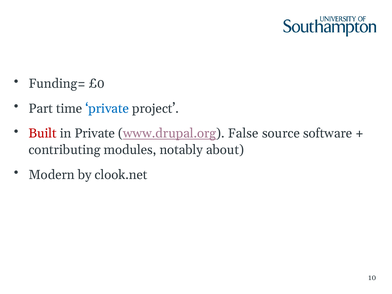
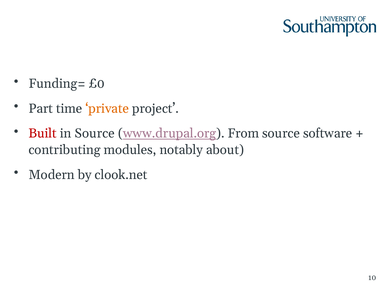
private colour: blue -> orange (107, 108)
in Private: Private -> Source (95, 133)
False: False -> From (243, 133)
